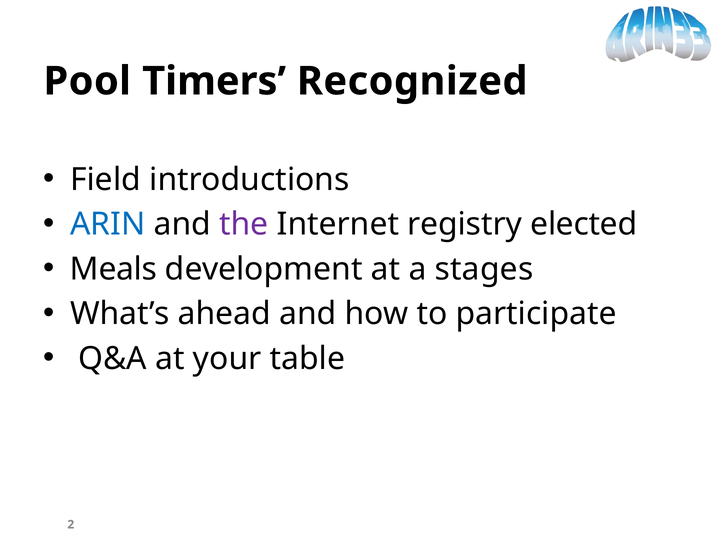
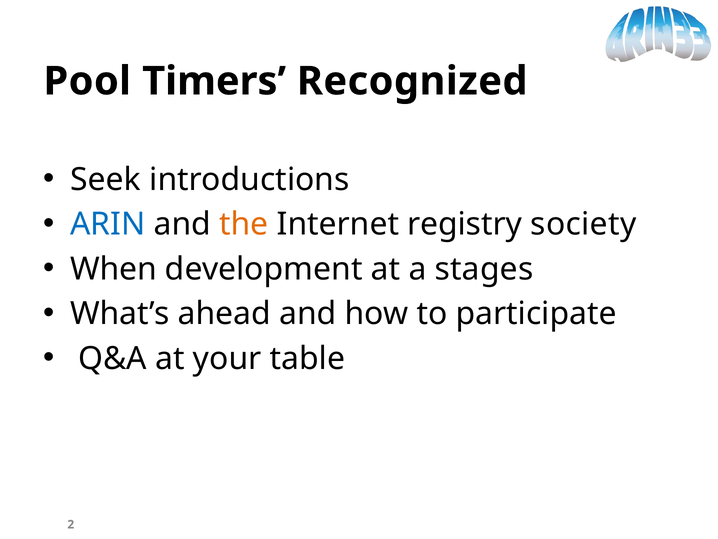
Field: Field -> Seek (106, 179)
the colour: purple -> orange (244, 224)
elected: elected -> society (583, 224)
Meals: Meals -> When (113, 269)
